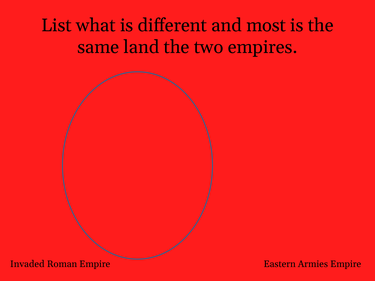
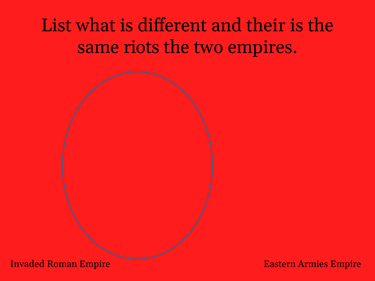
most: most -> their (266, 25)
land: land -> riots (142, 47)
